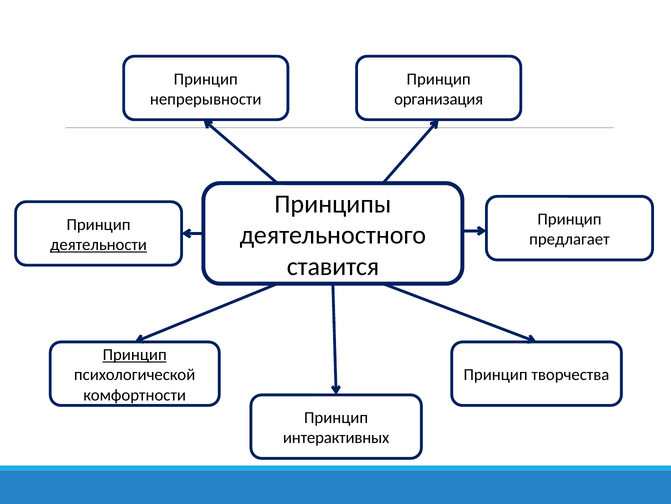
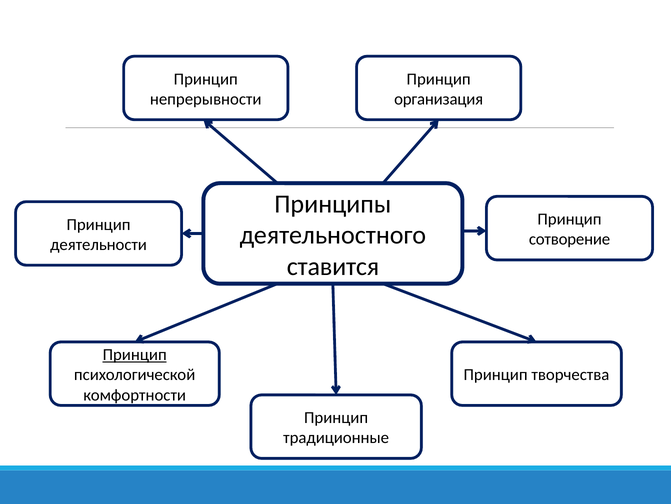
предлагает: предлагает -> сотворение (570, 239)
деятельности underline: present -> none (99, 244)
интерактивных: интерактивных -> традиционные (336, 437)
